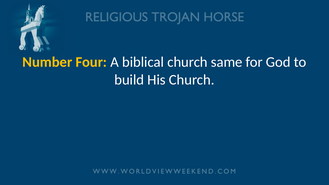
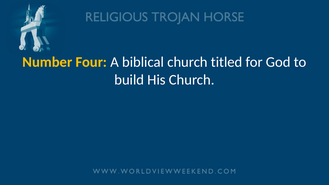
same: same -> titled (227, 62)
